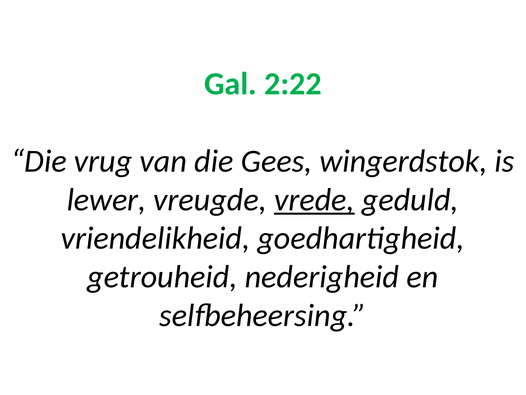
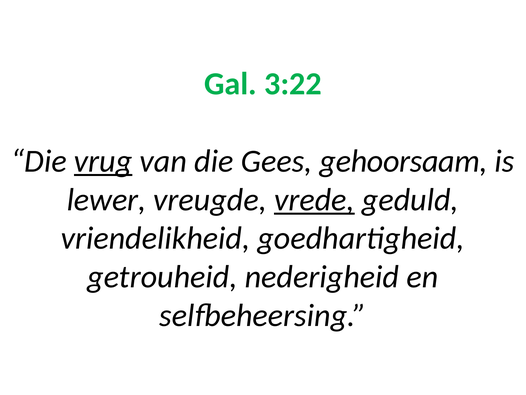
2:22: 2:22 -> 3:22 (293, 84)
vrug underline: none -> present (103, 161)
wingerdstok: wingerdstok -> gehoorsaam (404, 161)
